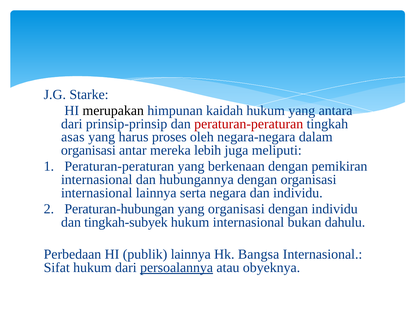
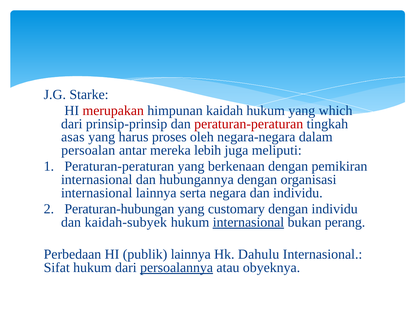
merupakan colour: black -> red (113, 111)
antara: antara -> which (336, 111)
organisasi: organisasi -> persoalan (88, 150)
yang organisasi: organisasi -> customary (236, 209)
tingkah-subyek: tingkah-subyek -> kaidah-subyek (126, 222)
internasional underline: none -> present (248, 222)
dahulu: dahulu -> perang (345, 222)
Bangsa: Bangsa -> Dahulu (259, 254)
